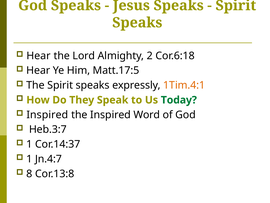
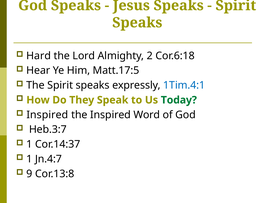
Hear: Hear -> Hard (39, 56)
1Tim.4:1 colour: orange -> blue (184, 85)
8: 8 -> 9 (29, 173)
